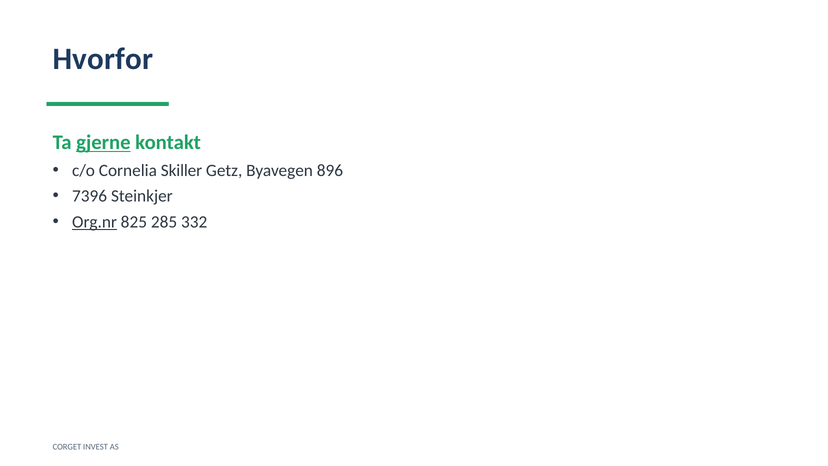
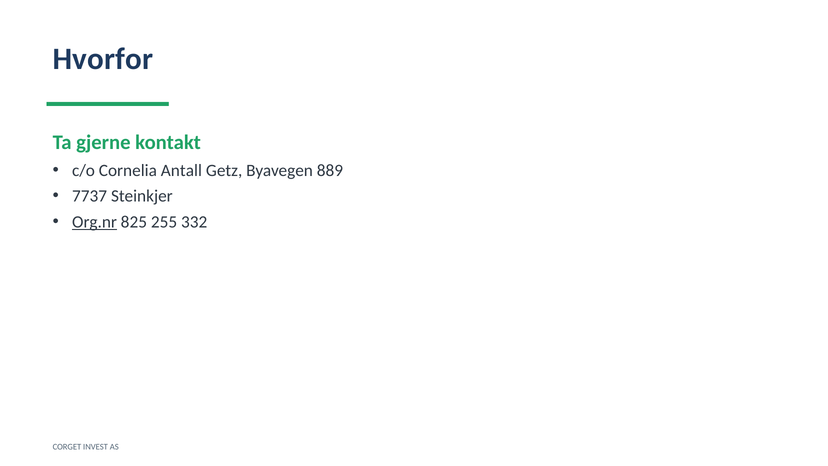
gjerne underline: present -> none (103, 143)
Skiller: Skiller -> Antall (181, 170)
896: 896 -> 889 (330, 170)
7396: 7396 -> 7737 (90, 196)
285: 285 -> 255 (164, 222)
